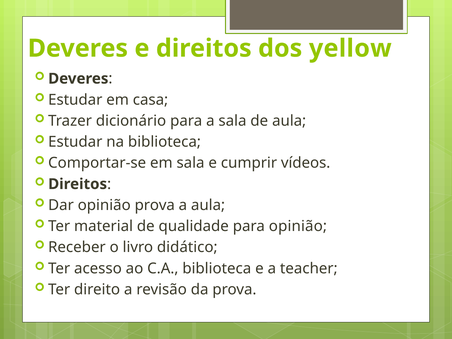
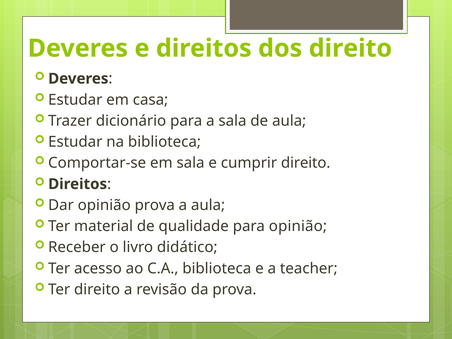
dos yellow: yellow -> direito (350, 48)
cumprir vídeos: vídeos -> direito (306, 163)
